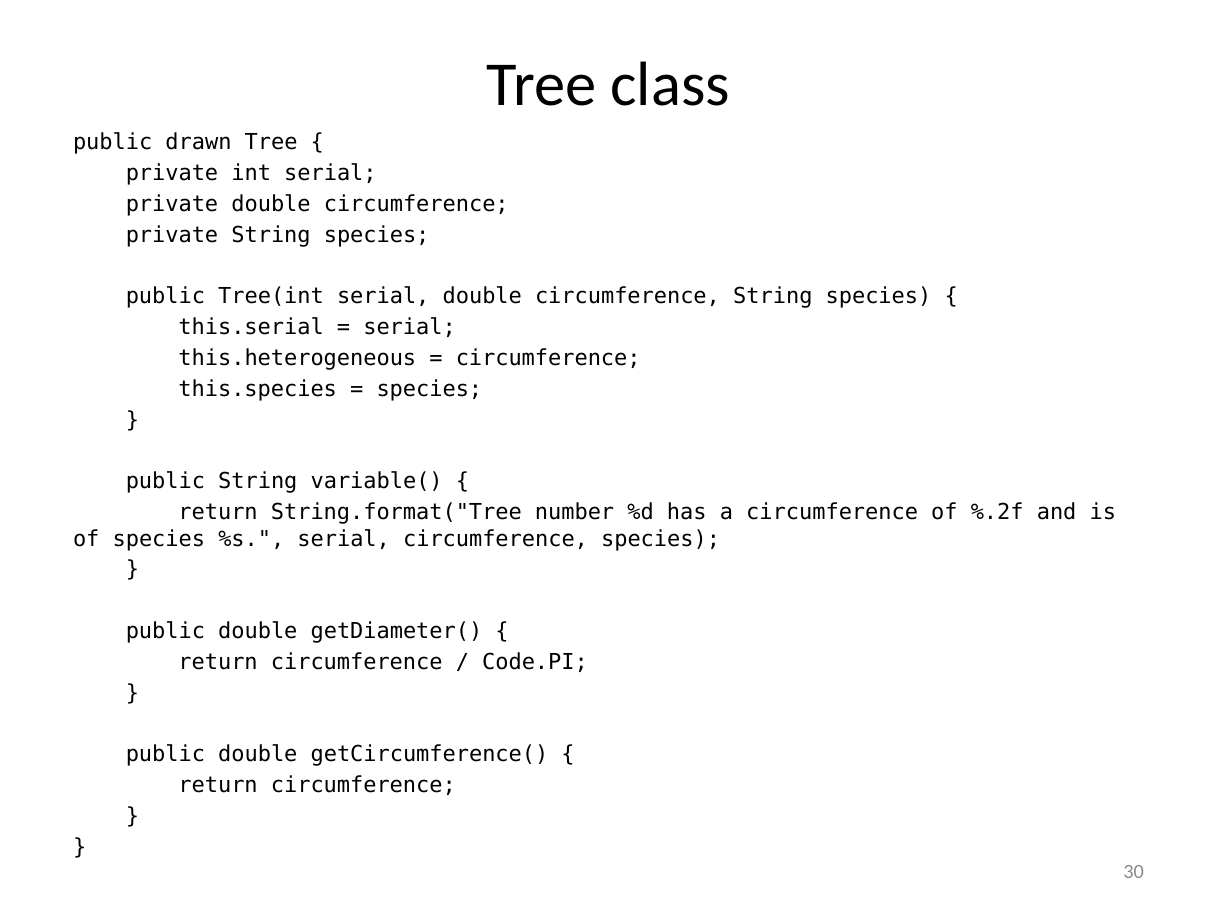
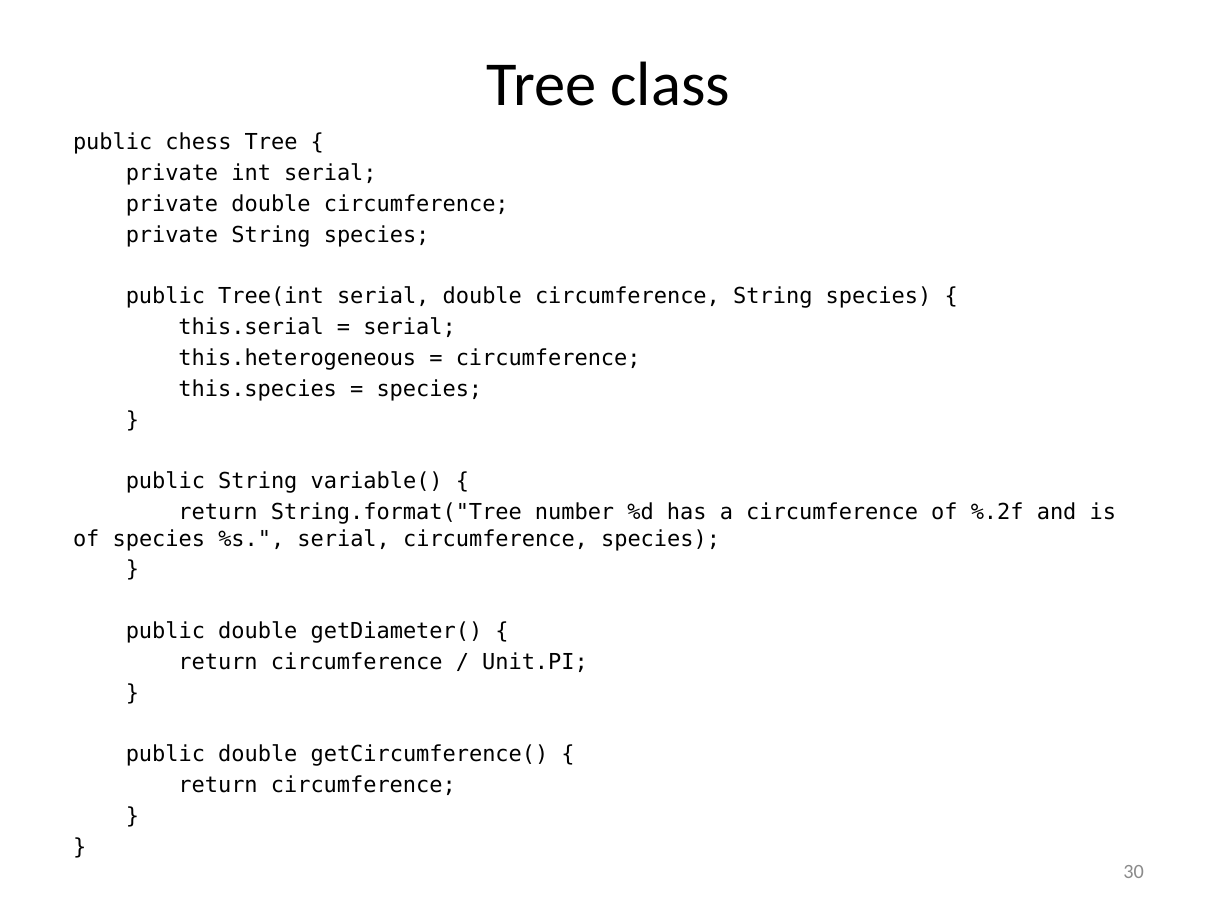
drawn: drawn -> chess (198, 143)
Code.PI: Code.PI -> Unit.PI (535, 662)
